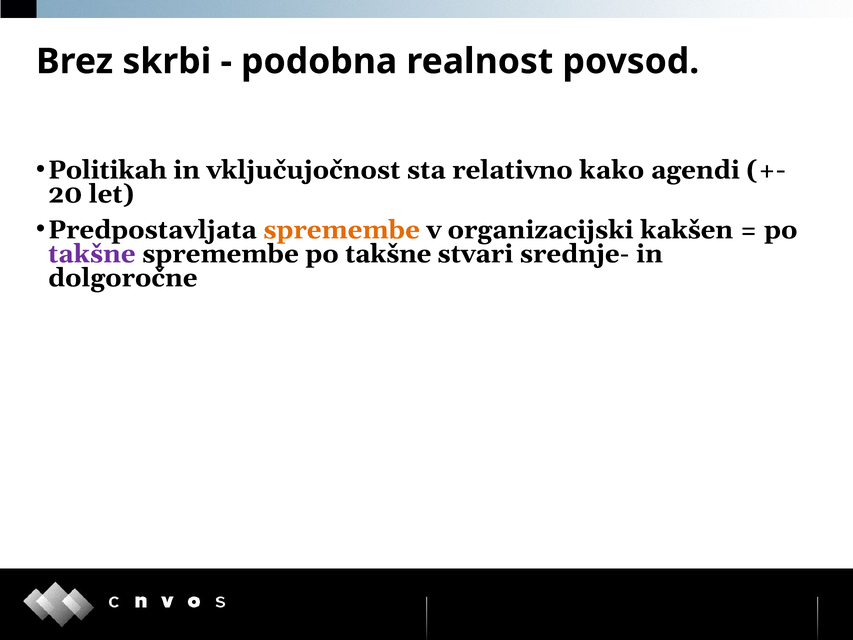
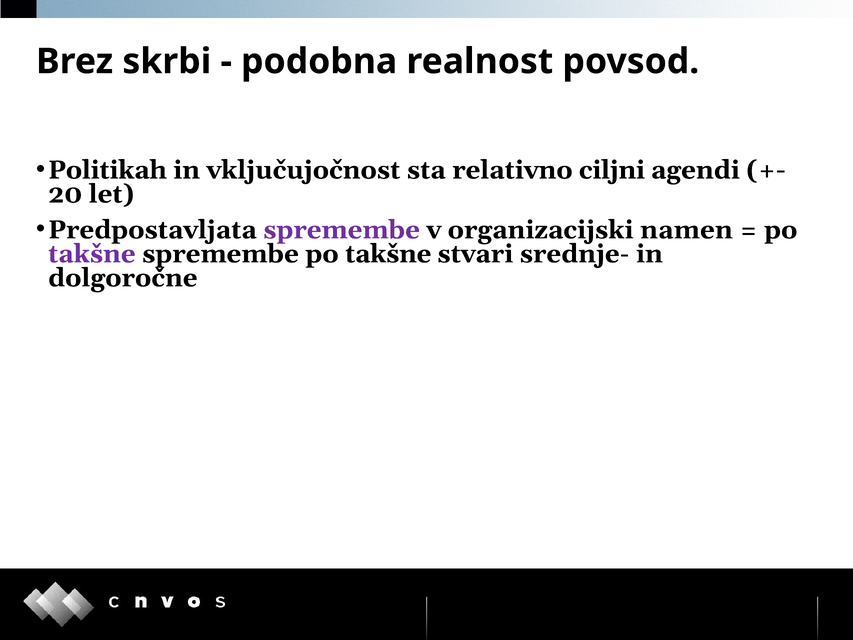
kako: kako -> ciljni (612, 170)
spremembe colour: orange -> purple (342, 230)
kakšen: kakšen -> namen (686, 230)
